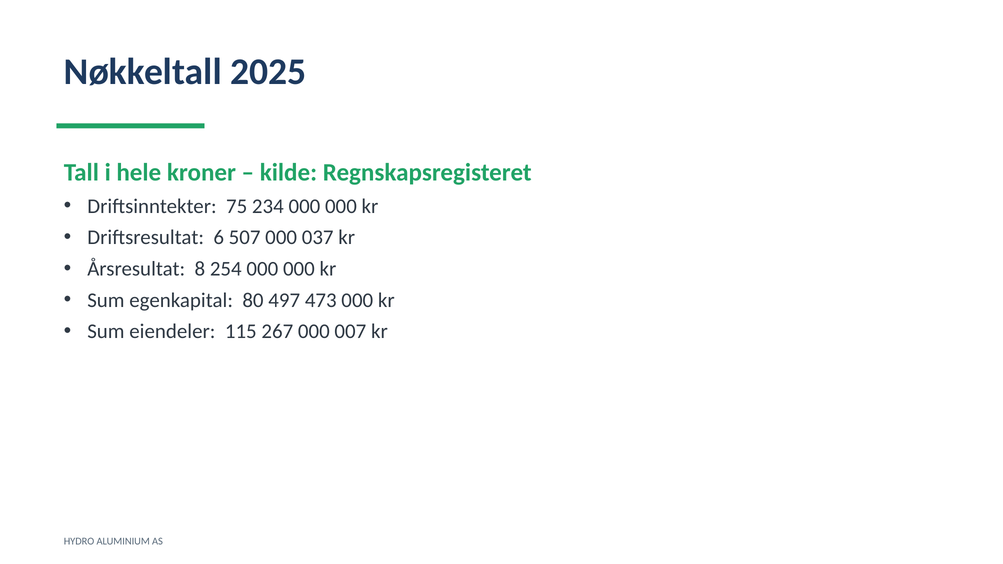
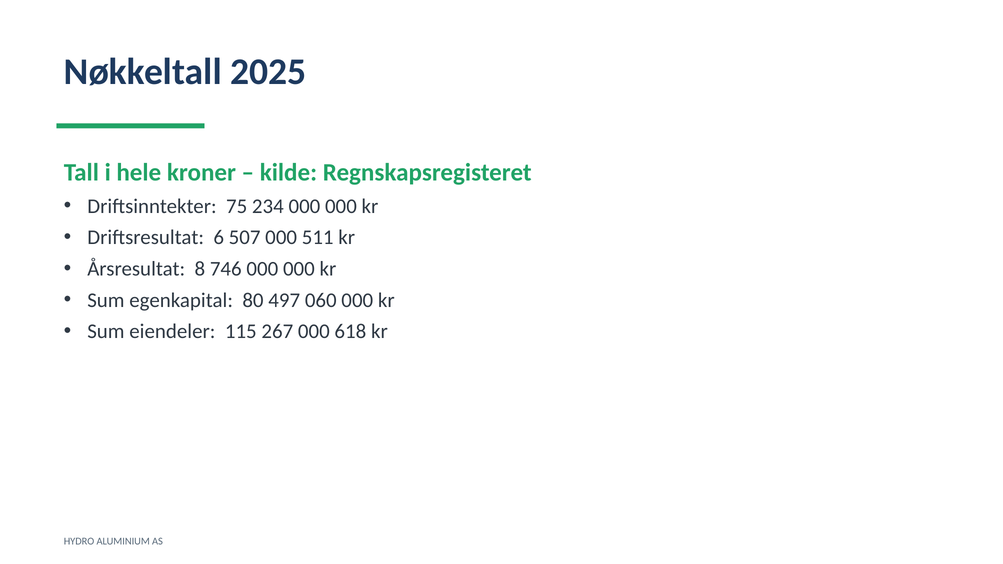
037: 037 -> 511 (318, 238)
254: 254 -> 746 (226, 269)
473: 473 -> 060 (321, 300)
007: 007 -> 618 (350, 332)
